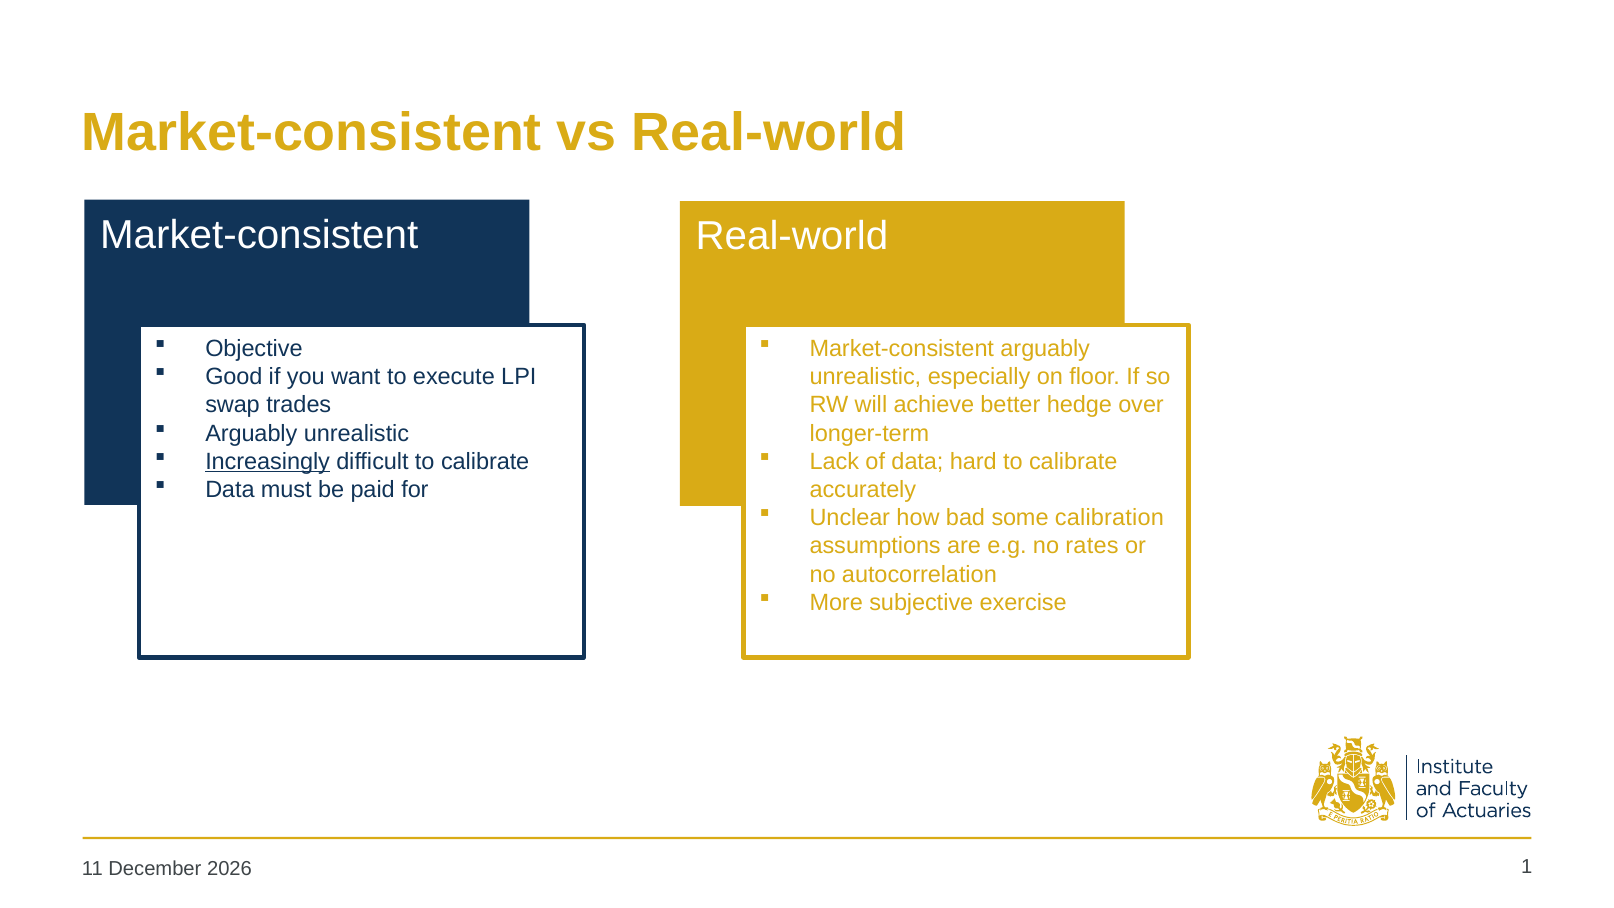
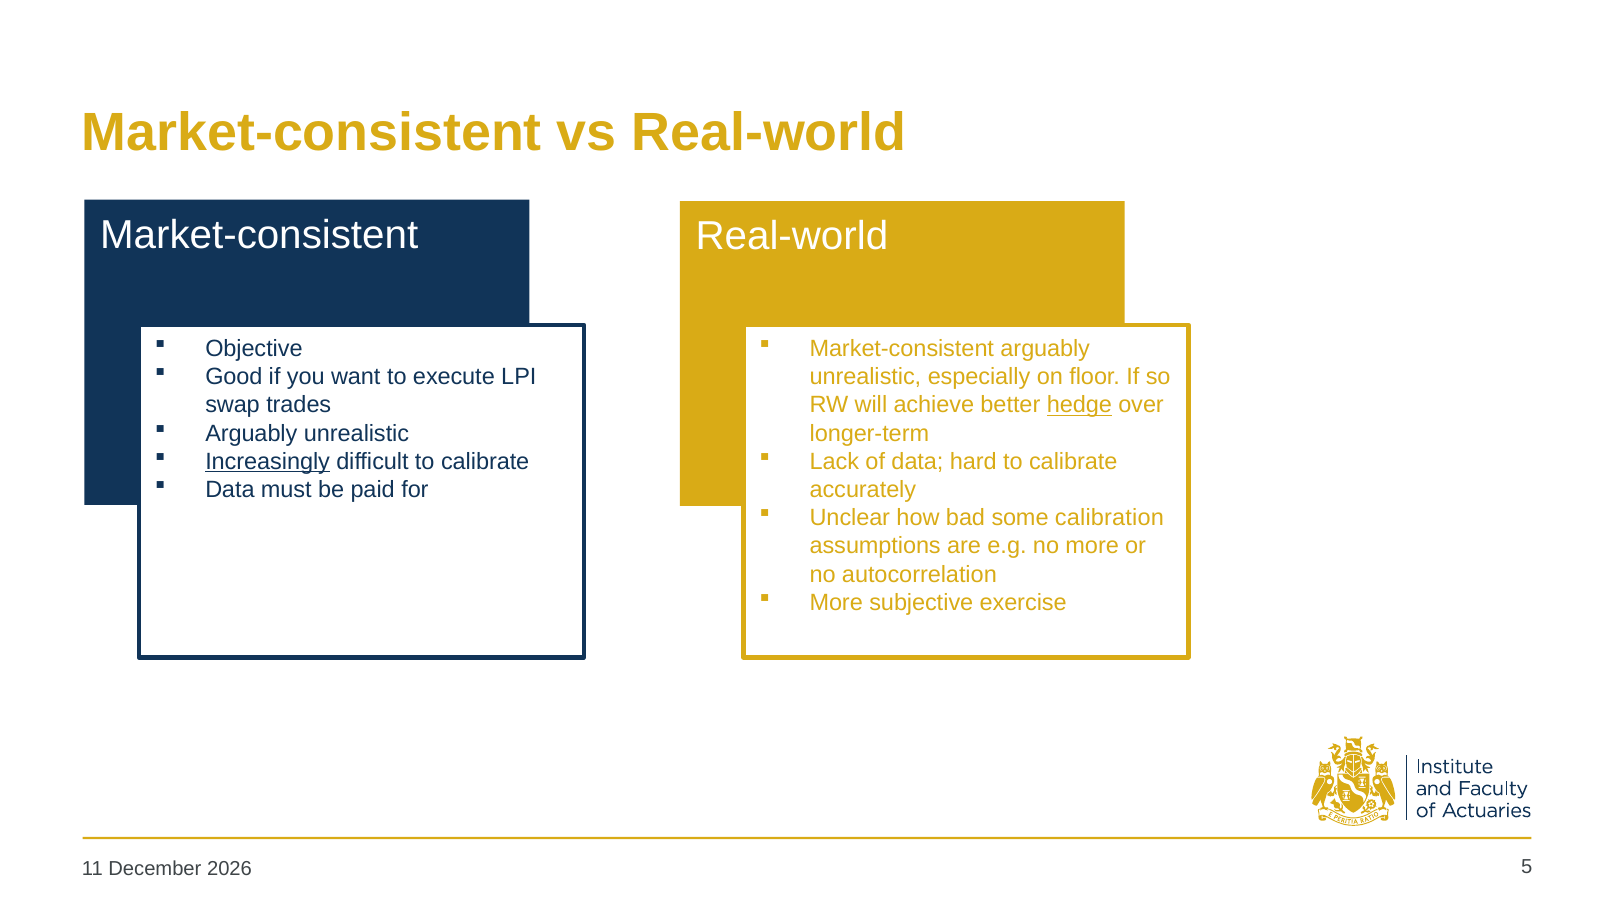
hedge underline: none -> present (1079, 405)
no rates: rates -> more (1092, 546)
1: 1 -> 5 (1527, 867)
